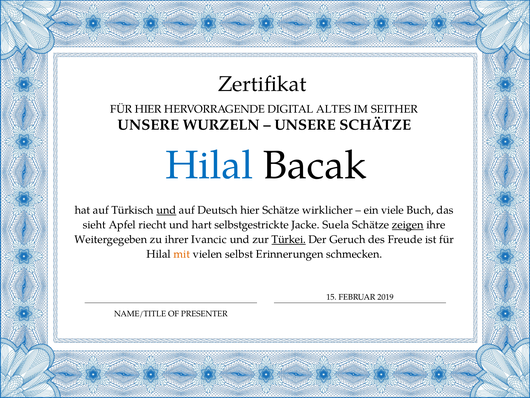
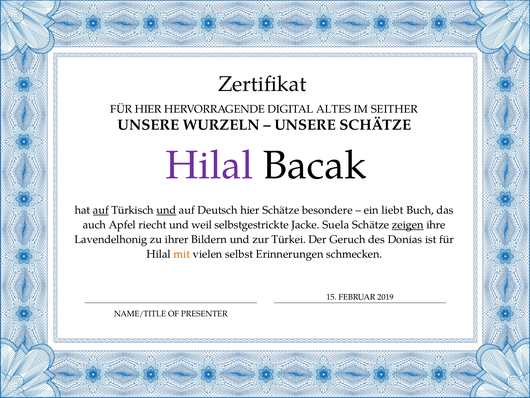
Hilal colour: blue -> purple (209, 165)
auf underline: none -> present (101, 210)
wirklicher: wirklicher -> besondere (327, 210)
viele: viele -> liebt (392, 210)
sieht: sieht -> auch (94, 225)
hart: hart -> weil (202, 225)
Weitergegeben: Weitergegeben -> Lavendelhonig (111, 239)
Ivancic: Ivancic -> Bildern (209, 239)
Türkei underline: present -> none (289, 239)
Freude: Freude -> Donias (405, 239)
